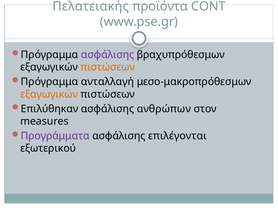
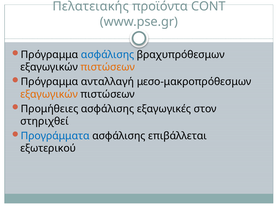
ασφάλισης colour: purple -> blue (108, 55)
Επιλύθηκαν: Επιλύθηκαν -> Προμήθειες (50, 109)
ανθρώπων: ανθρώπων -> εξαγωγικές (164, 109)
measures: measures -> στηριχθεί (44, 122)
Προγράμματα colour: purple -> blue (55, 136)
επιλέγονται: επιλέγονται -> επιβάλλεται (177, 136)
